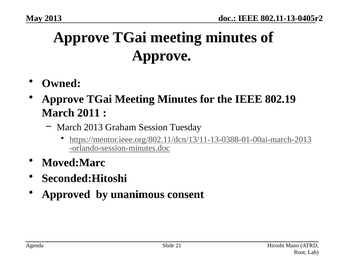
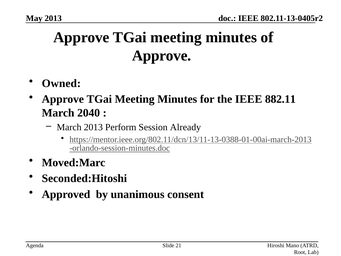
802.19: 802.19 -> 882.11 (280, 99)
2011: 2011 -> 2040 (89, 113)
Graham: Graham -> Perform (121, 127)
Tuesday: Tuesday -> Already (185, 127)
